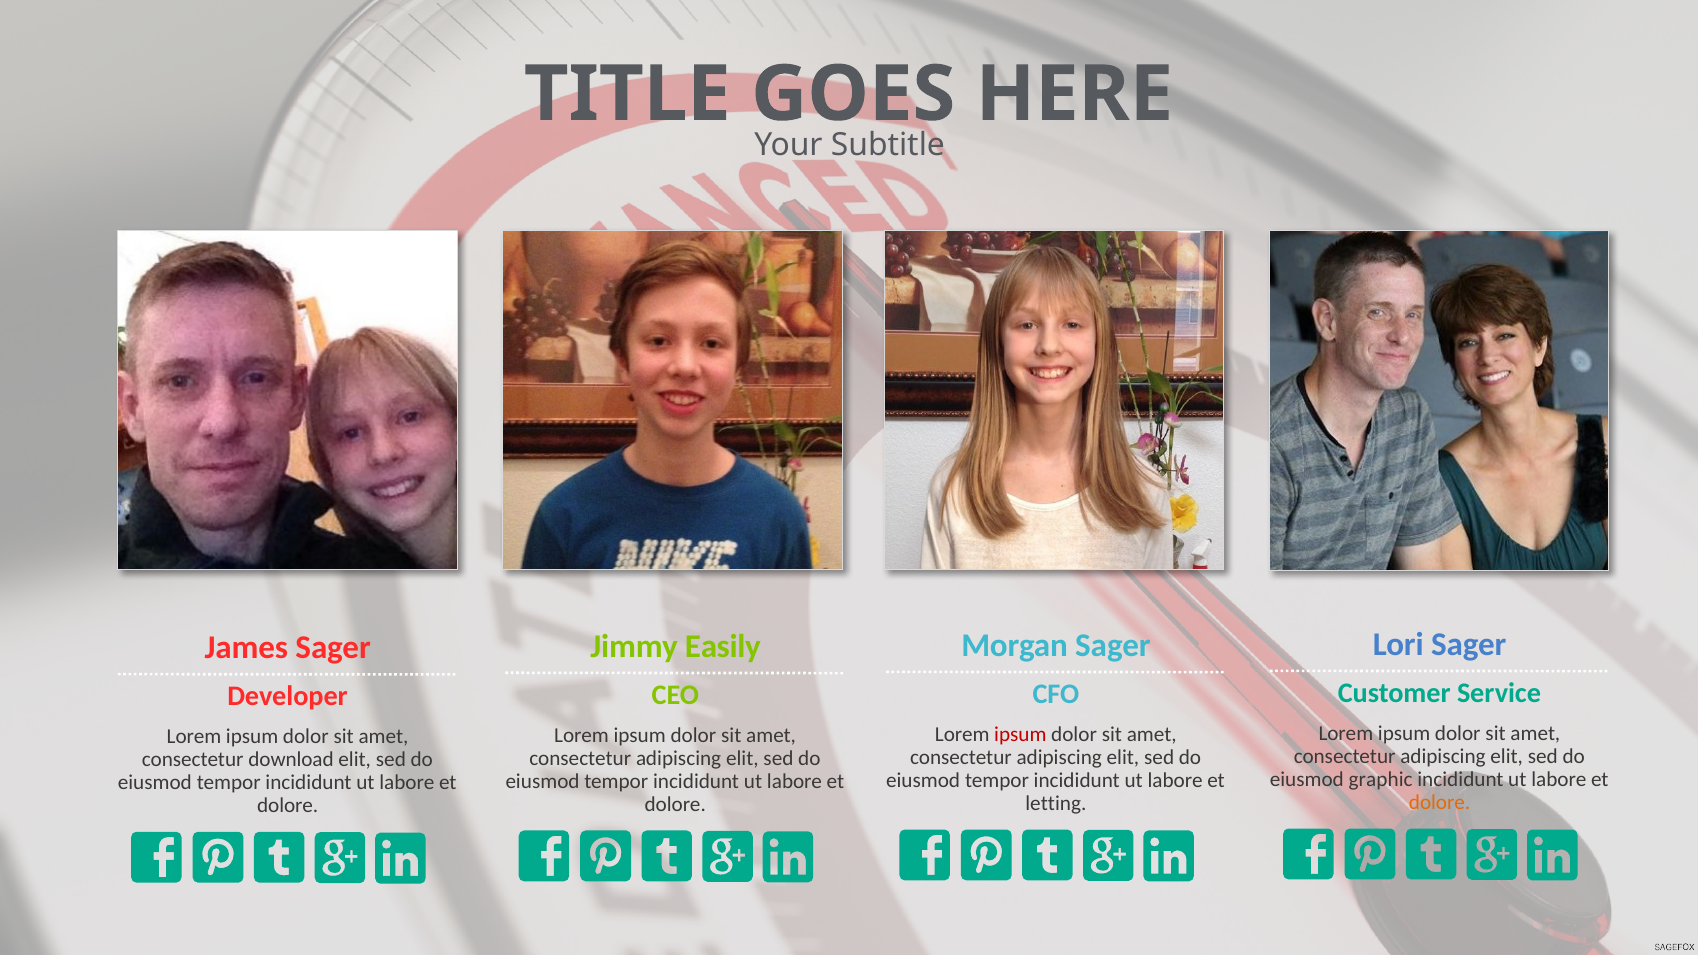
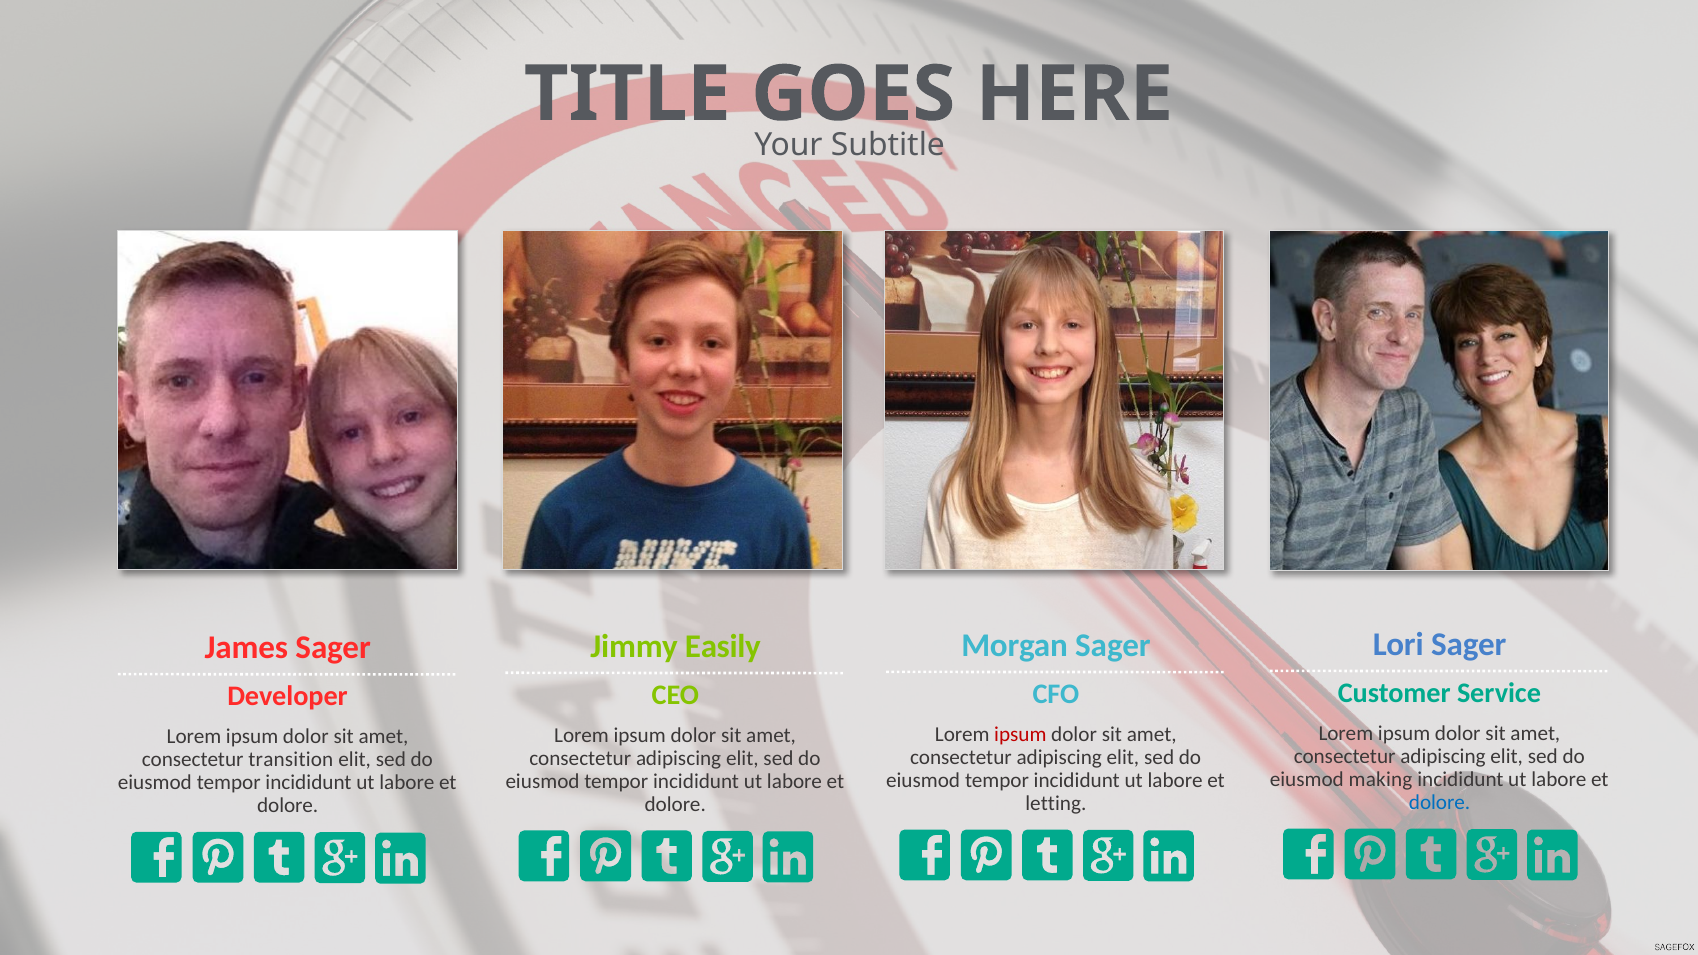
download: download -> transition (291, 760)
graphic: graphic -> making (1381, 779)
dolore colour: orange -> blue (1440, 802)
